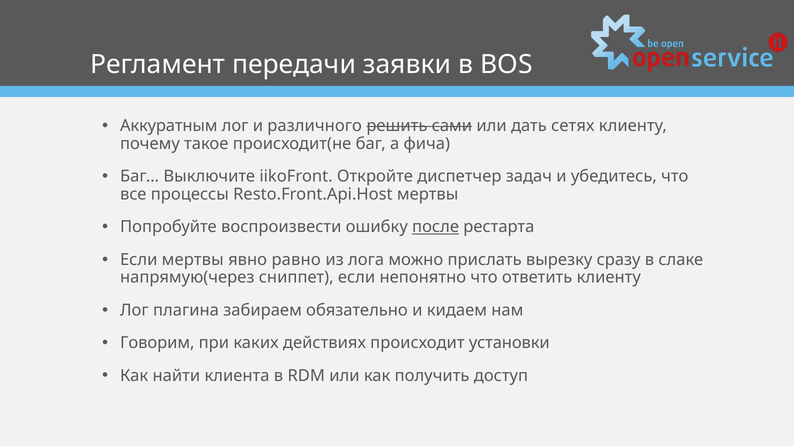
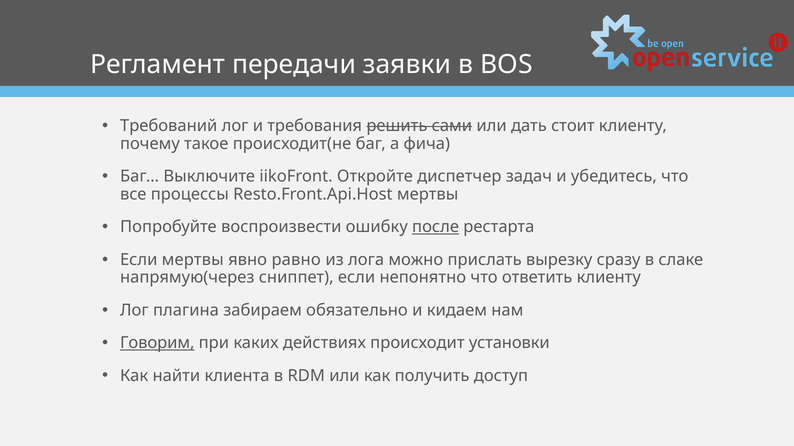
Аккуратным: Аккуратным -> Требований (169, 126)
различного: различного -> требования (315, 126)
сетях: сетях -> стоит (573, 126)
Говорим underline: none -> present (157, 343)
